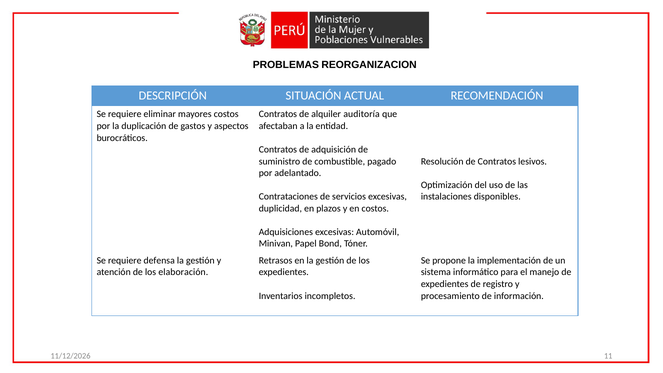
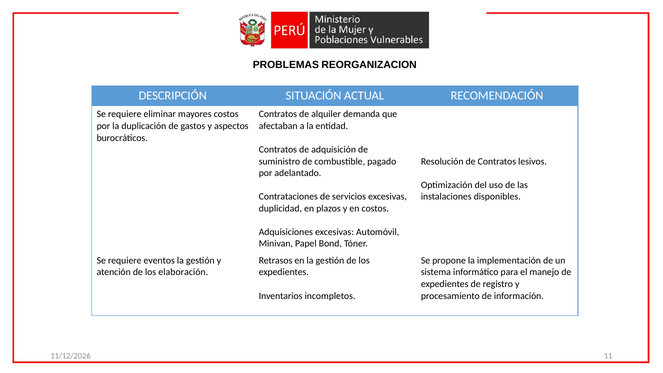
auditoría: auditoría -> demanda (362, 114)
defensa: defensa -> eventos (159, 260)
